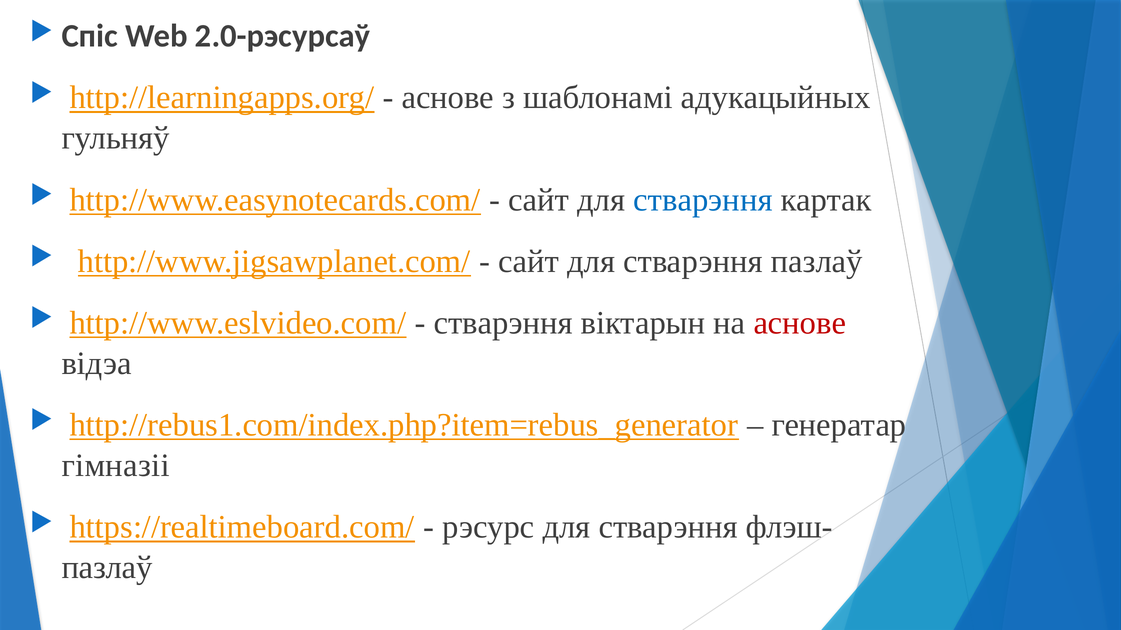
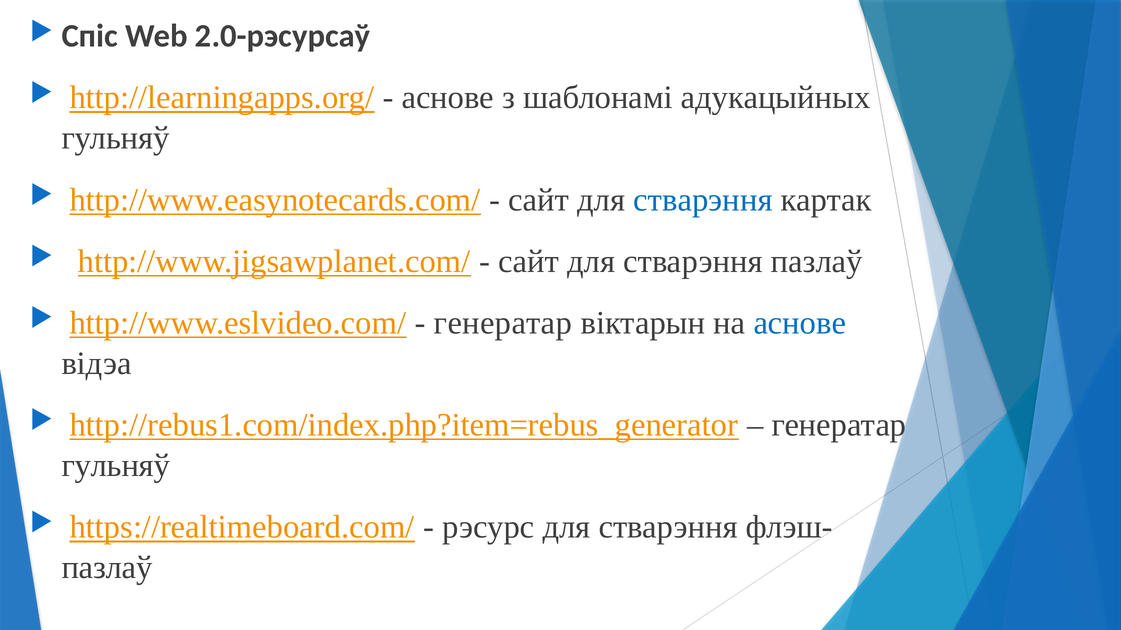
стварэння: стварэння -> генератар (503, 323)
аснове colour: red -> blue (800, 323)
гімназіі: гімназіі -> гульняў (116, 466)
